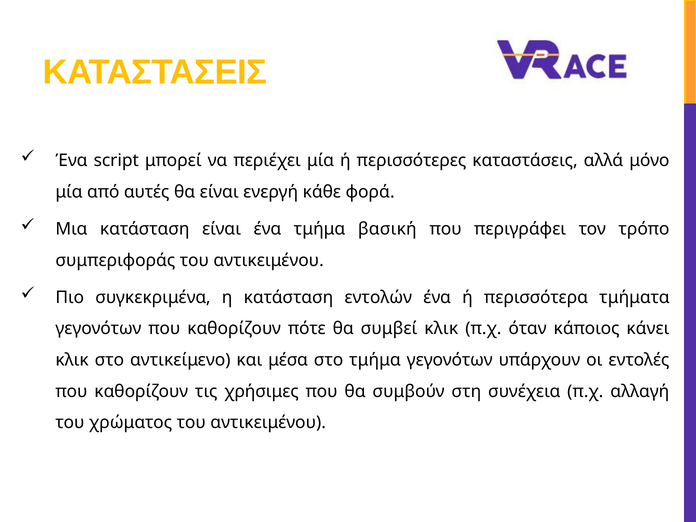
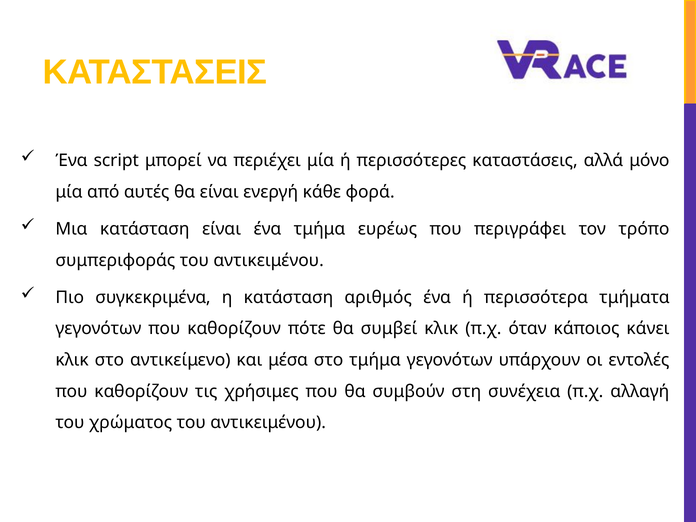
βασική: βασική -> ευρέως (387, 229)
εντολών: εντολών -> αριθμός (378, 297)
